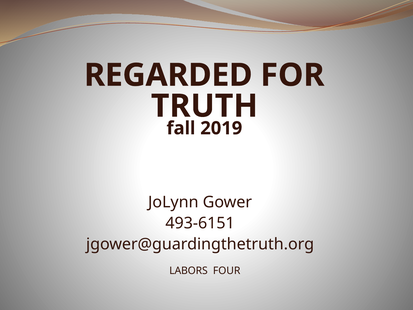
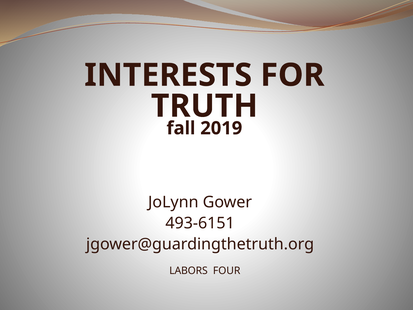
REGARDED: REGARDED -> INTERESTS (168, 75)
